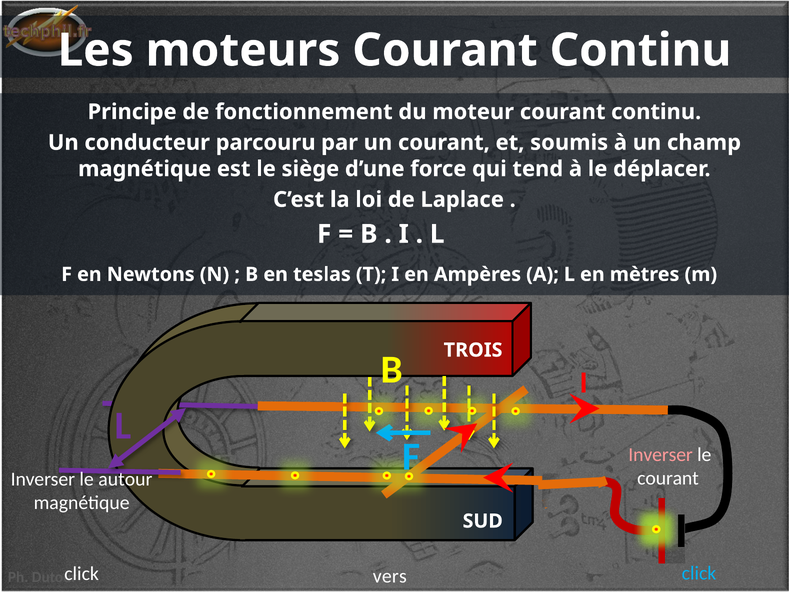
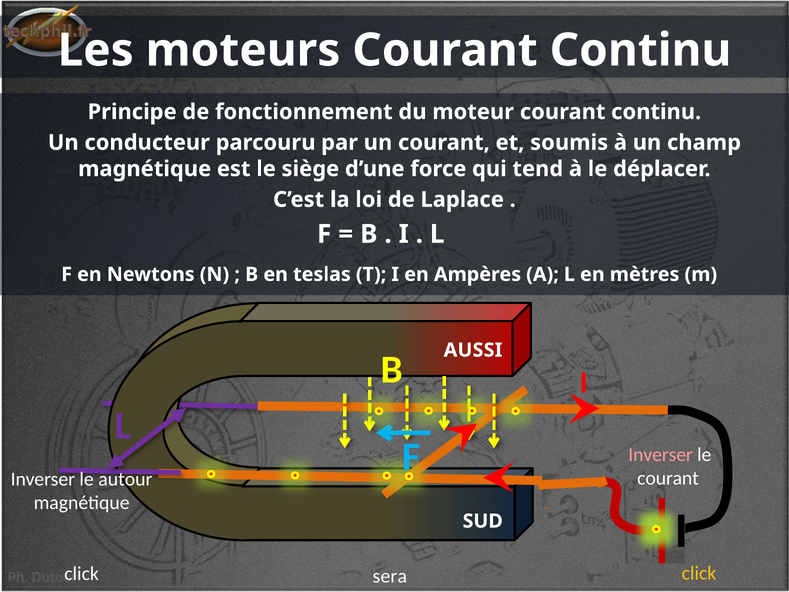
TROIS: TROIS -> AUSSI (473, 350)
click colour: light blue -> yellow (699, 573)
vers: vers -> sera (390, 576)
